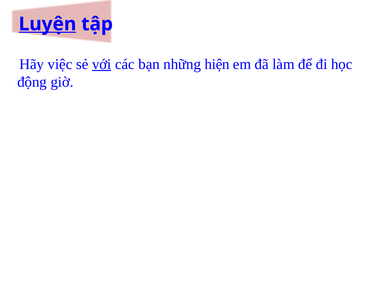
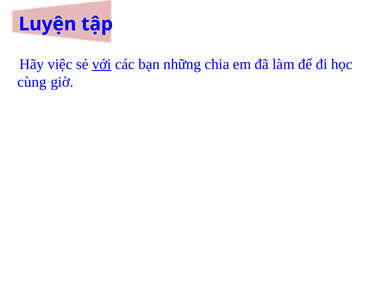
Luyện underline: present -> none (47, 24)
hiện: hiện -> chia (217, 64)
động: động -> cùng (32, 82)
